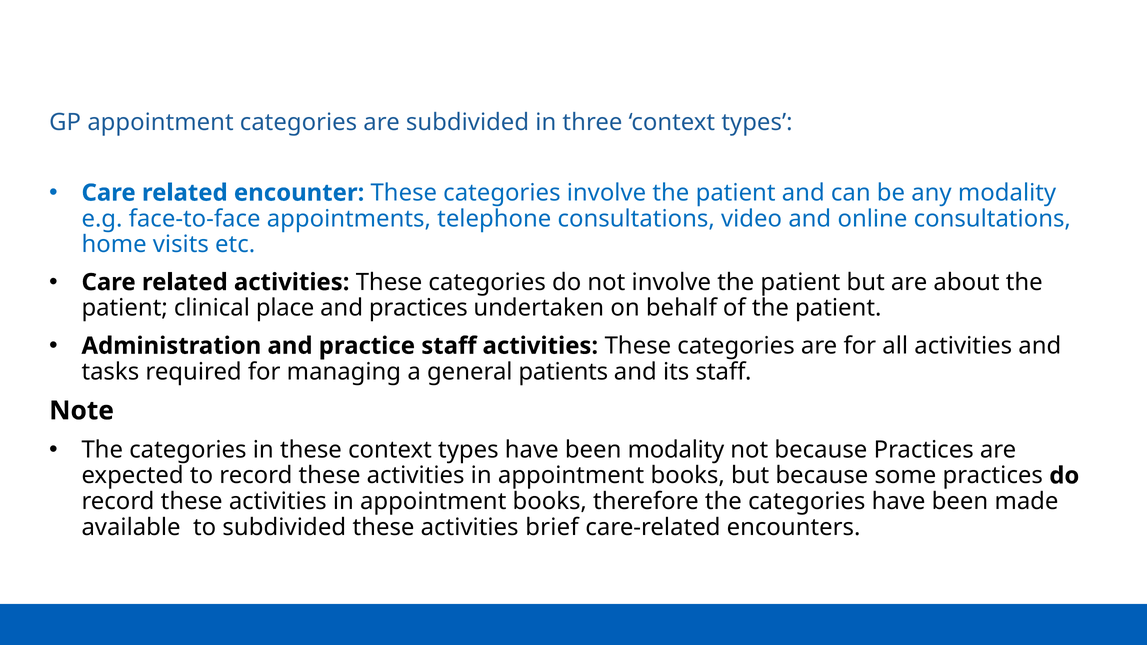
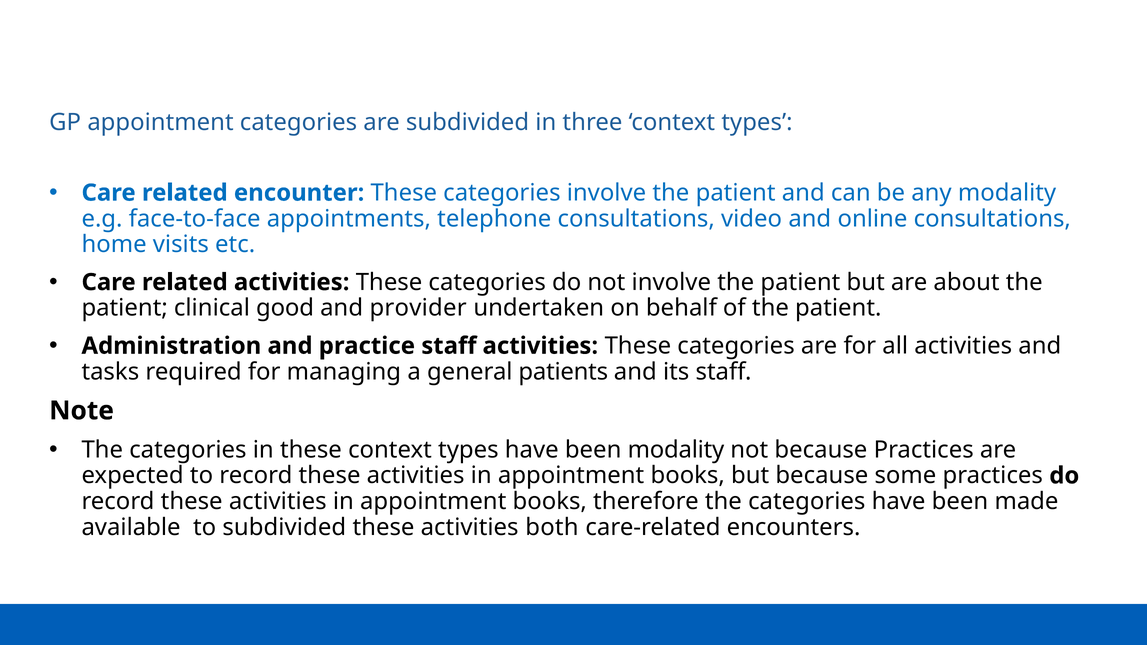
place: place -> good (285, 308)
and practices: practices -> provider (418, 308)
brief: brief -> both (552, 527)
